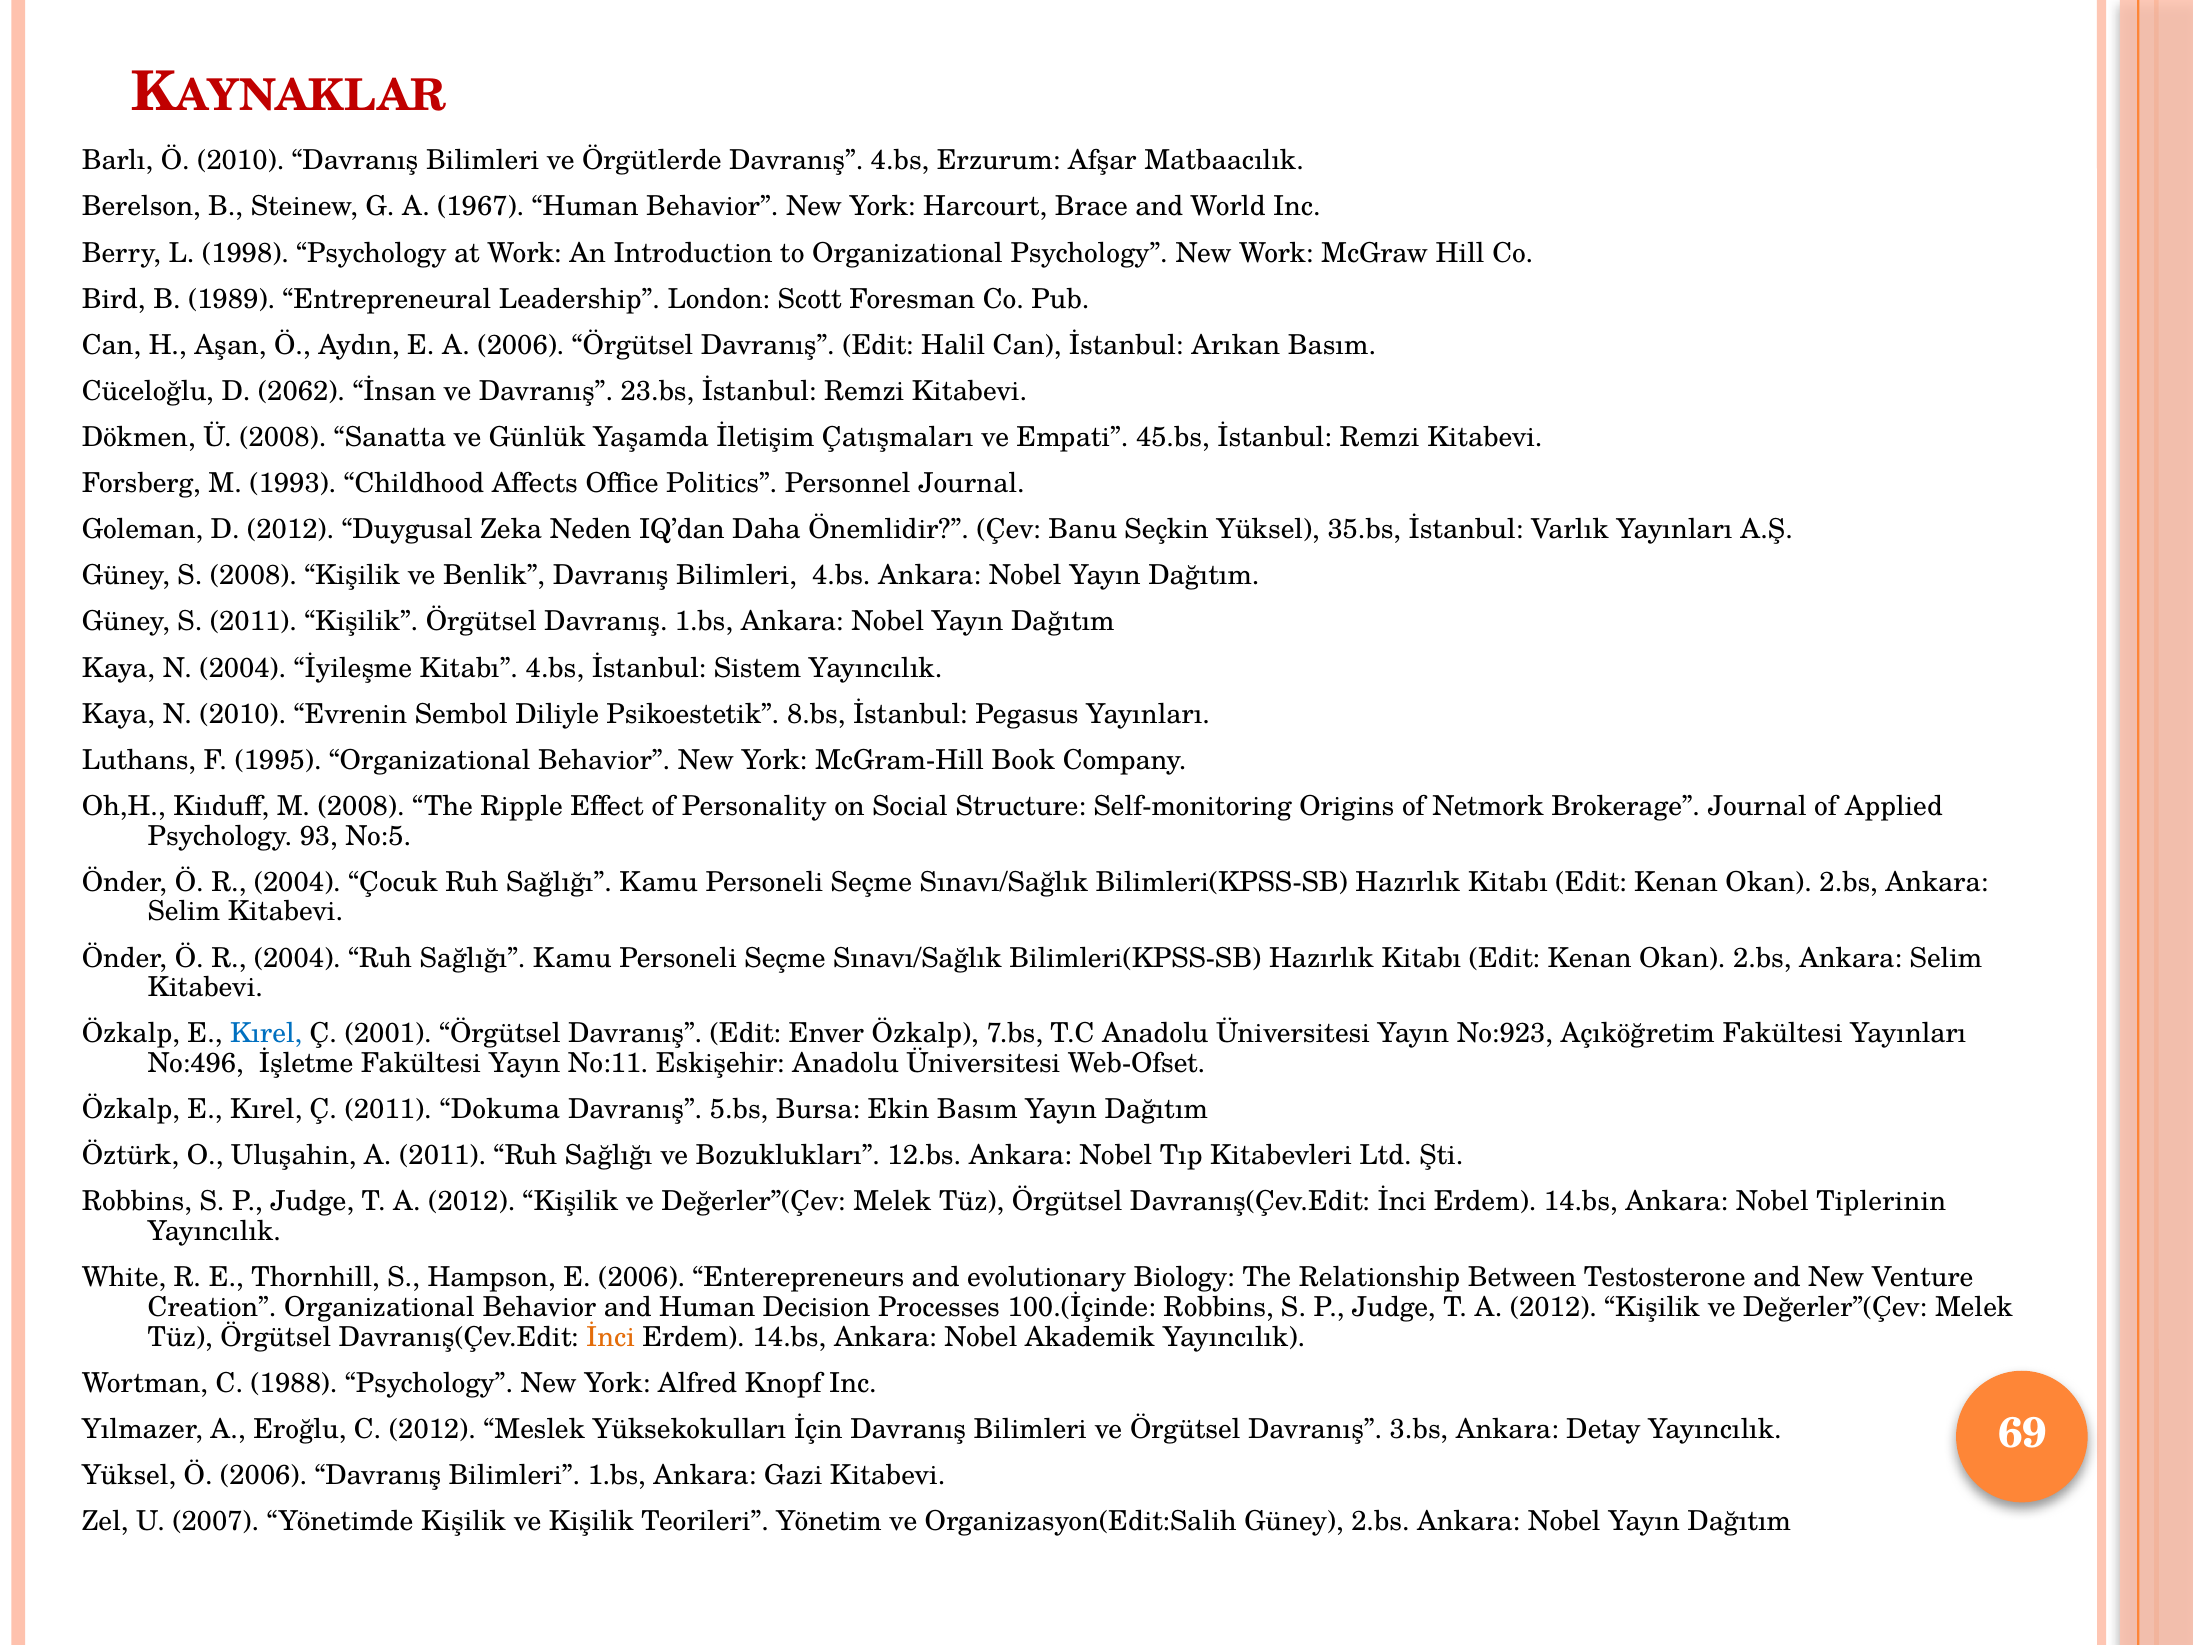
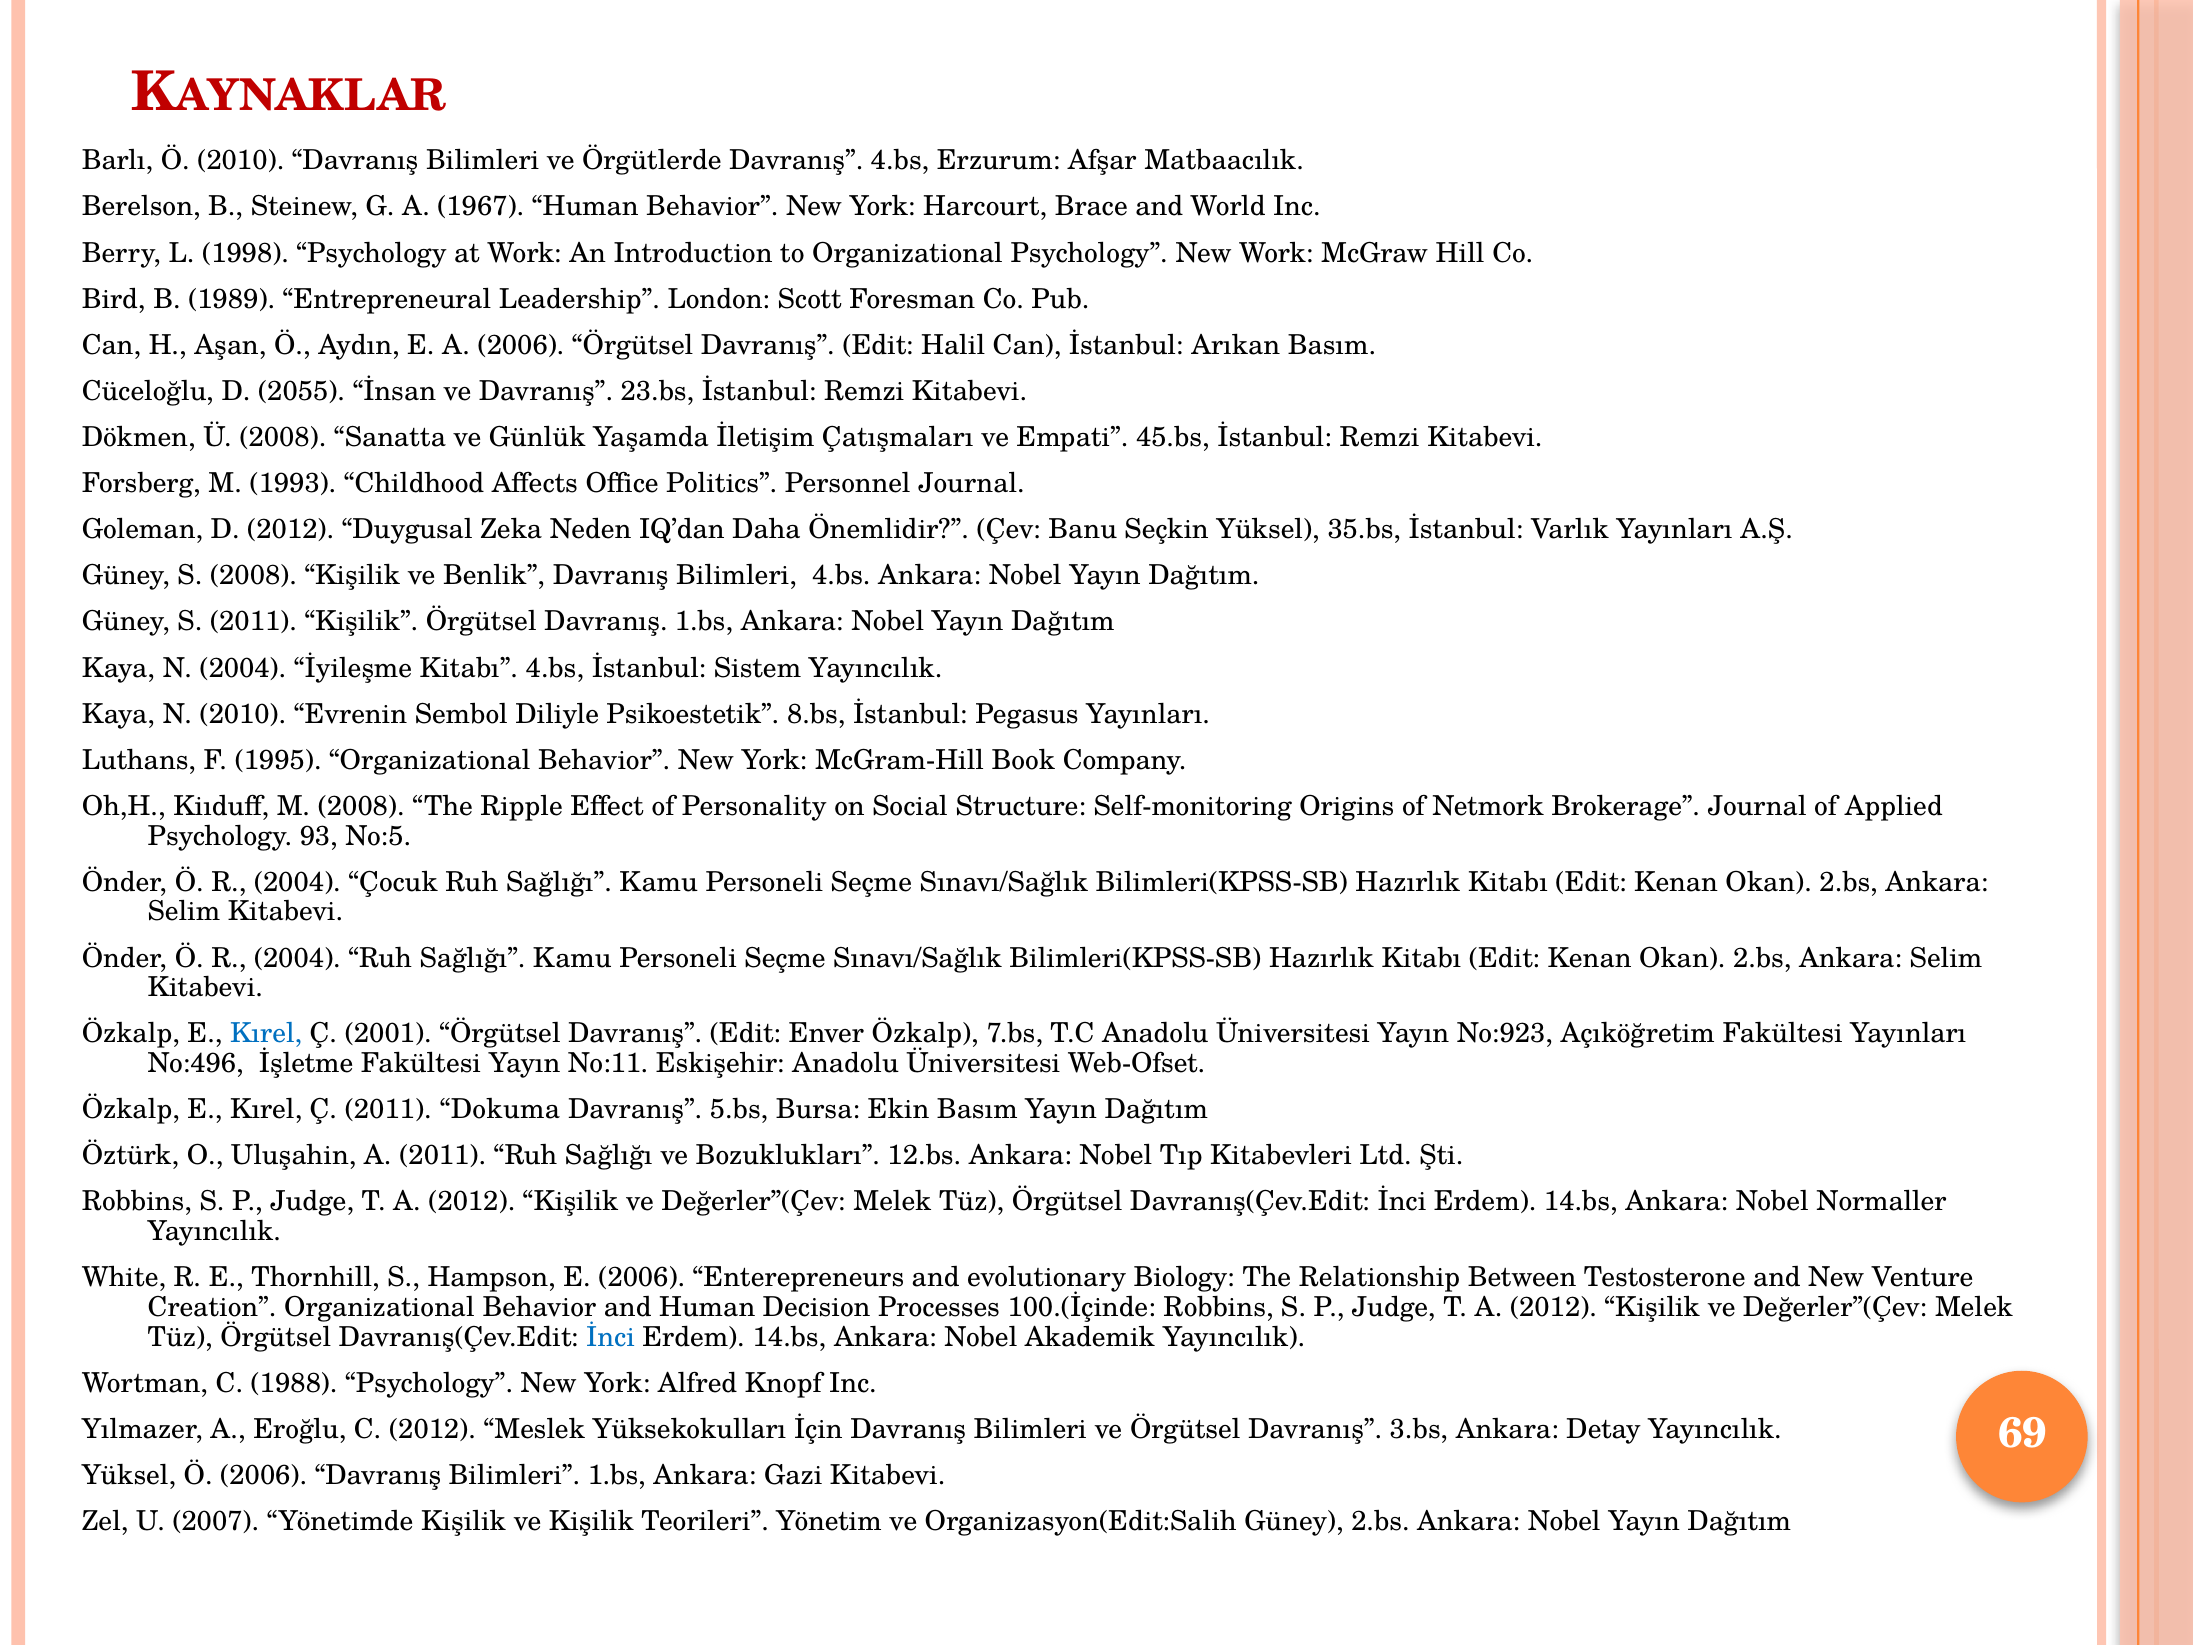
2062: 2062 -> 2055 (302, 391)
Tiplerinin: Tiplerinin -> Normaller (1881, 1202)
İnci colour: orange -> blue (611, 1337)
